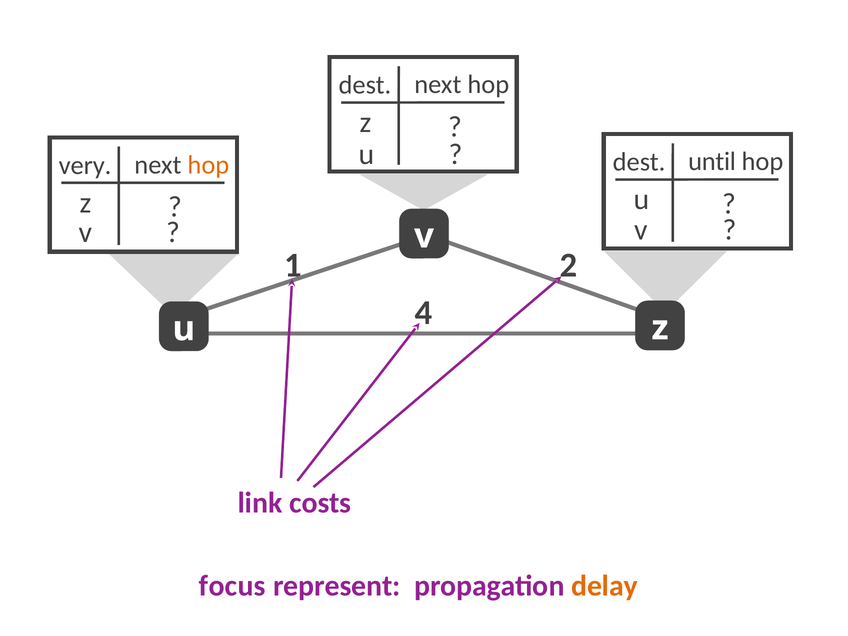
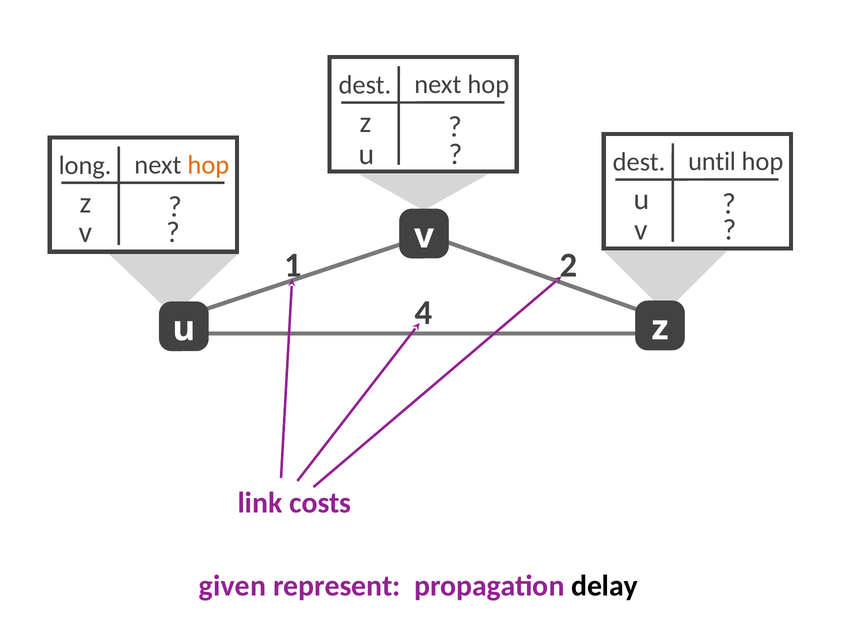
very: very -> long (85, 165)
focus: focus -> given (232, 586)
delay colour: orange -> black (605, 586)
